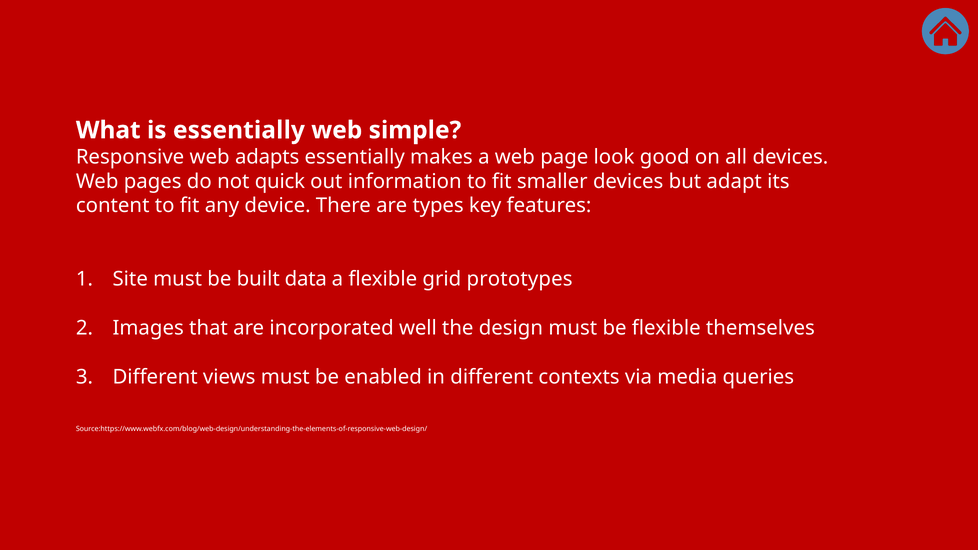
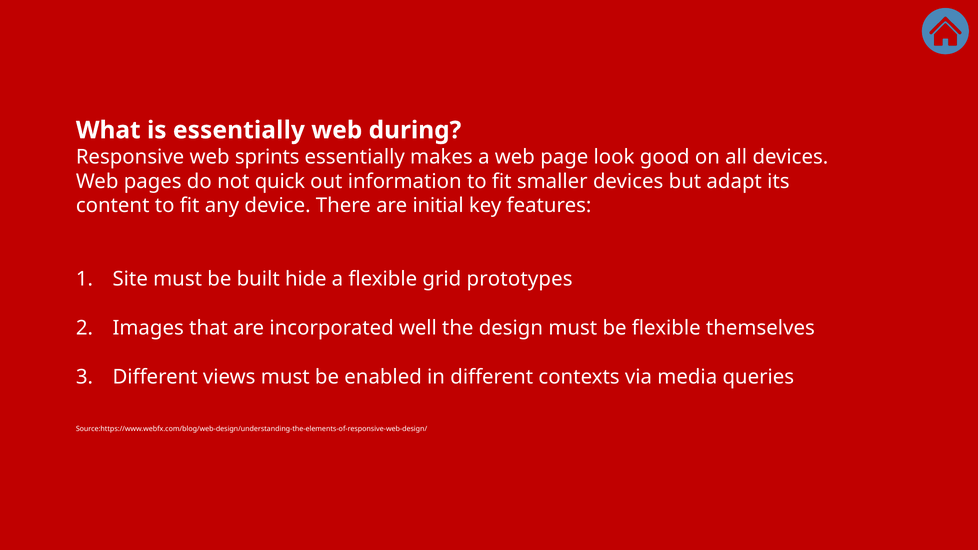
simple: simple -> during (415, 130)
adapts: adapts -> sprints (267, 157)
types: types -> initial (438, 206)
data: data -> hide (306, 279)
